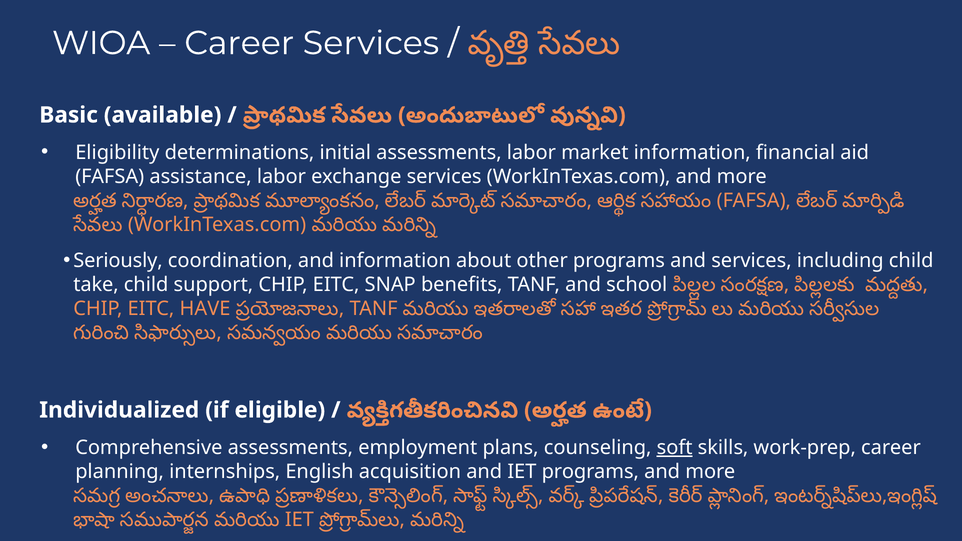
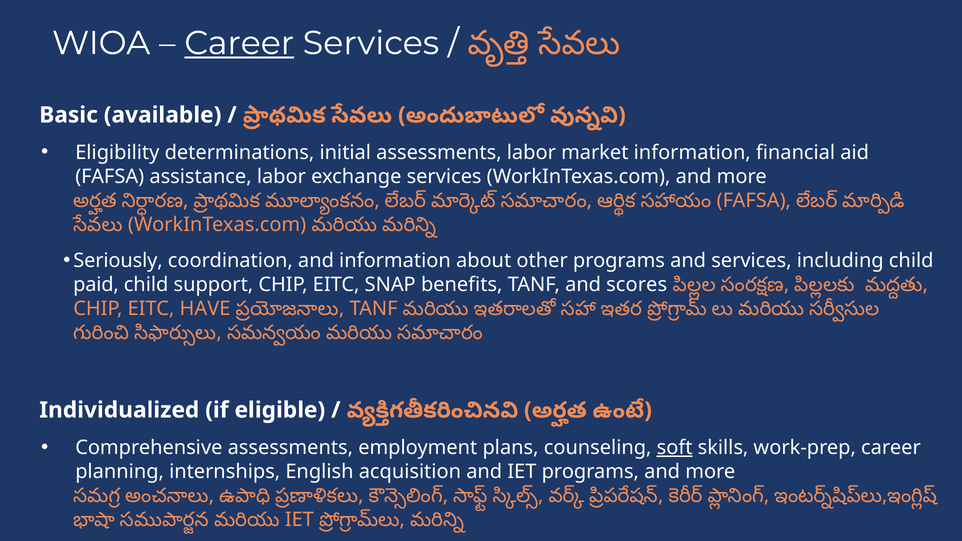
Career underline: none -> present (239, 43)
take: take -> paid (96, 285)
school: school -> scores (637, 285)
